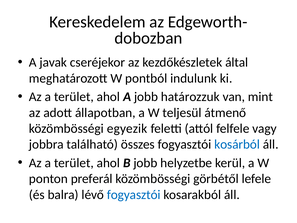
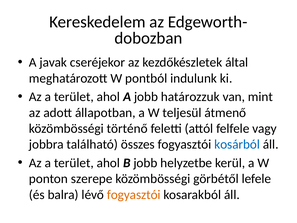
egyezik: egyezik -> történő (127, 128)
preferál: preferál -> szerepe (92, 179)
fogyasztói colour: blue -> orange (134, 194)
